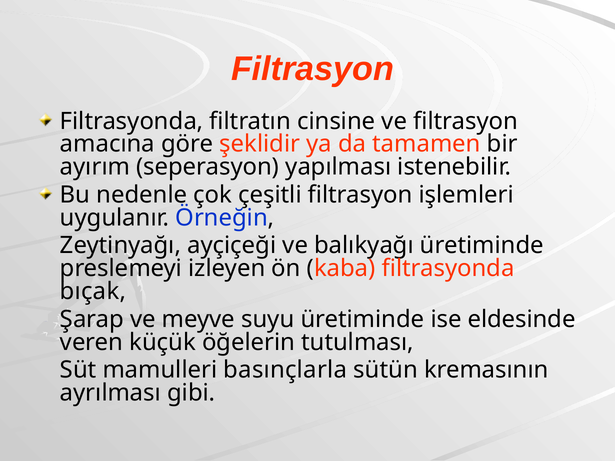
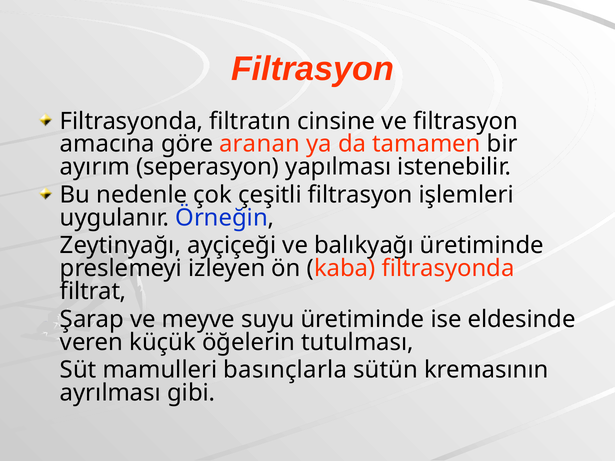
şeklidir: şeklidir -> aranan (260, 144)
bıçak: bıçak -> filtrat (93, 292)
